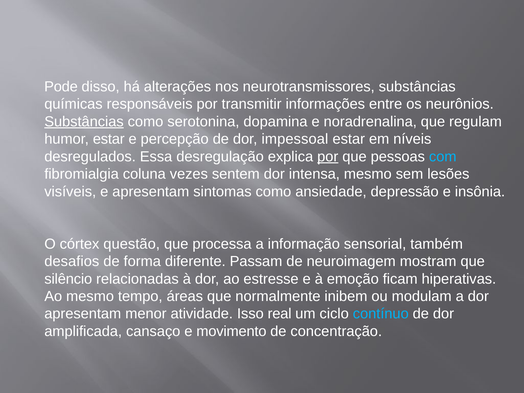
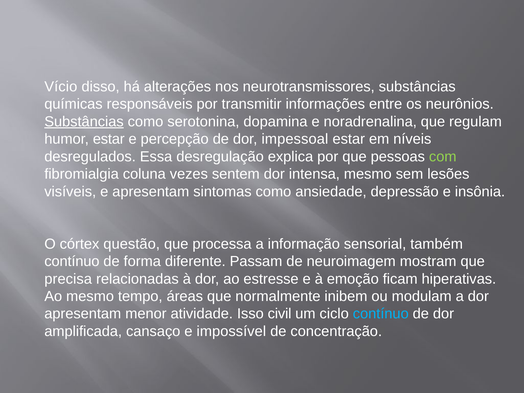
Pode: Pode -> Vício (61, 87)
por underline: present -> none (328, 157)
com colour: light blue -> light green (443, 157)
desafios: desafios -> contínuo (72, 261)
silêncio: silêncio -> precisa (68, 279)
real: real -> civil (280, 314)
movimento: movimento -> impossível (231, 331)
